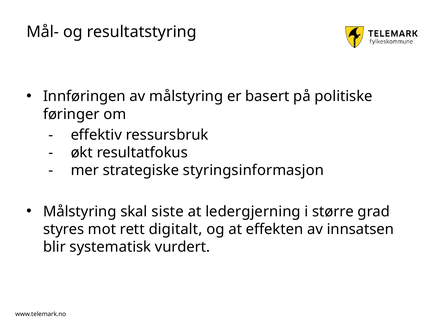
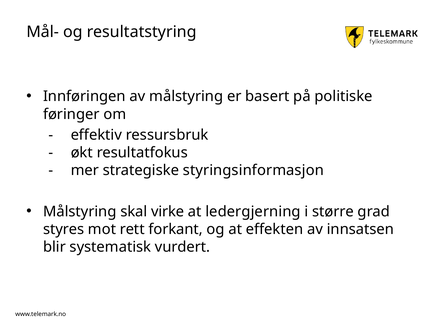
siste: siste -> virke (168, 212)
digitalt: digitalt -> forkant (176, 229)
